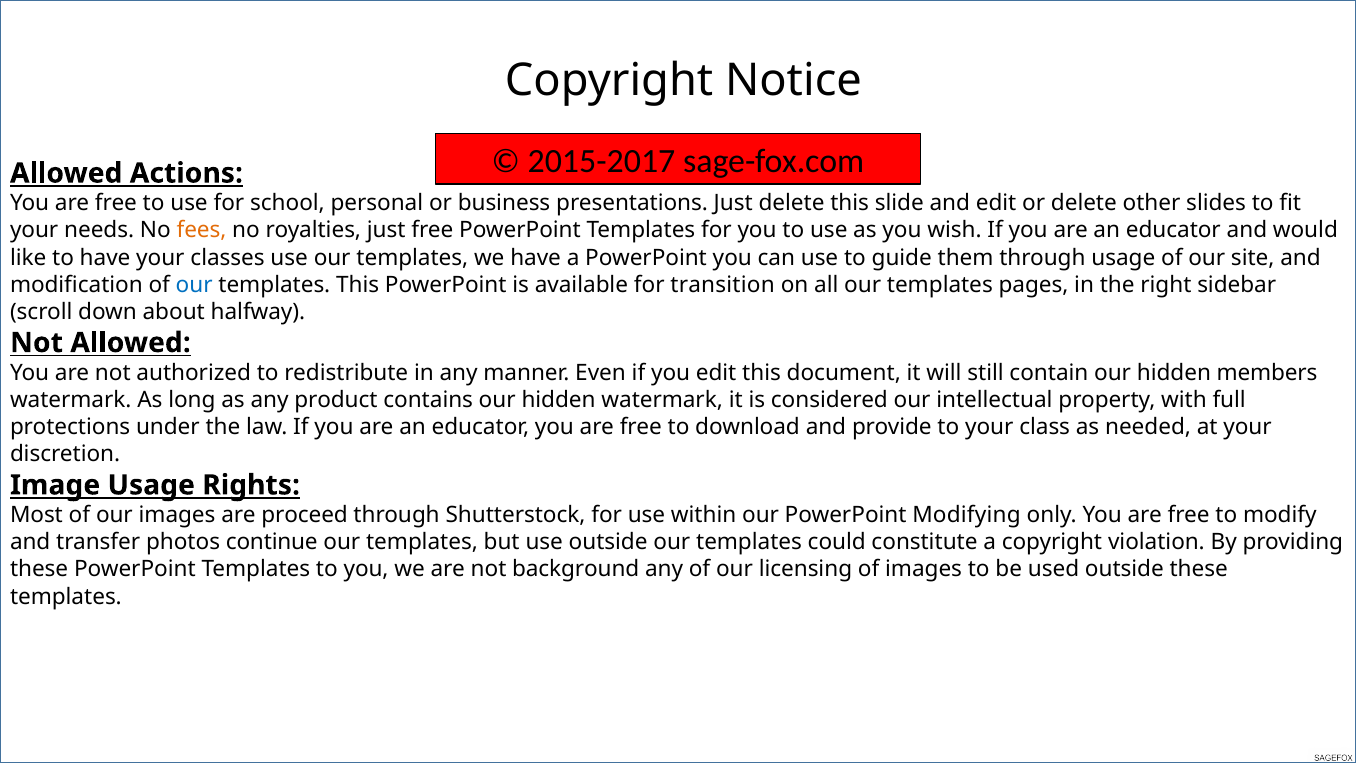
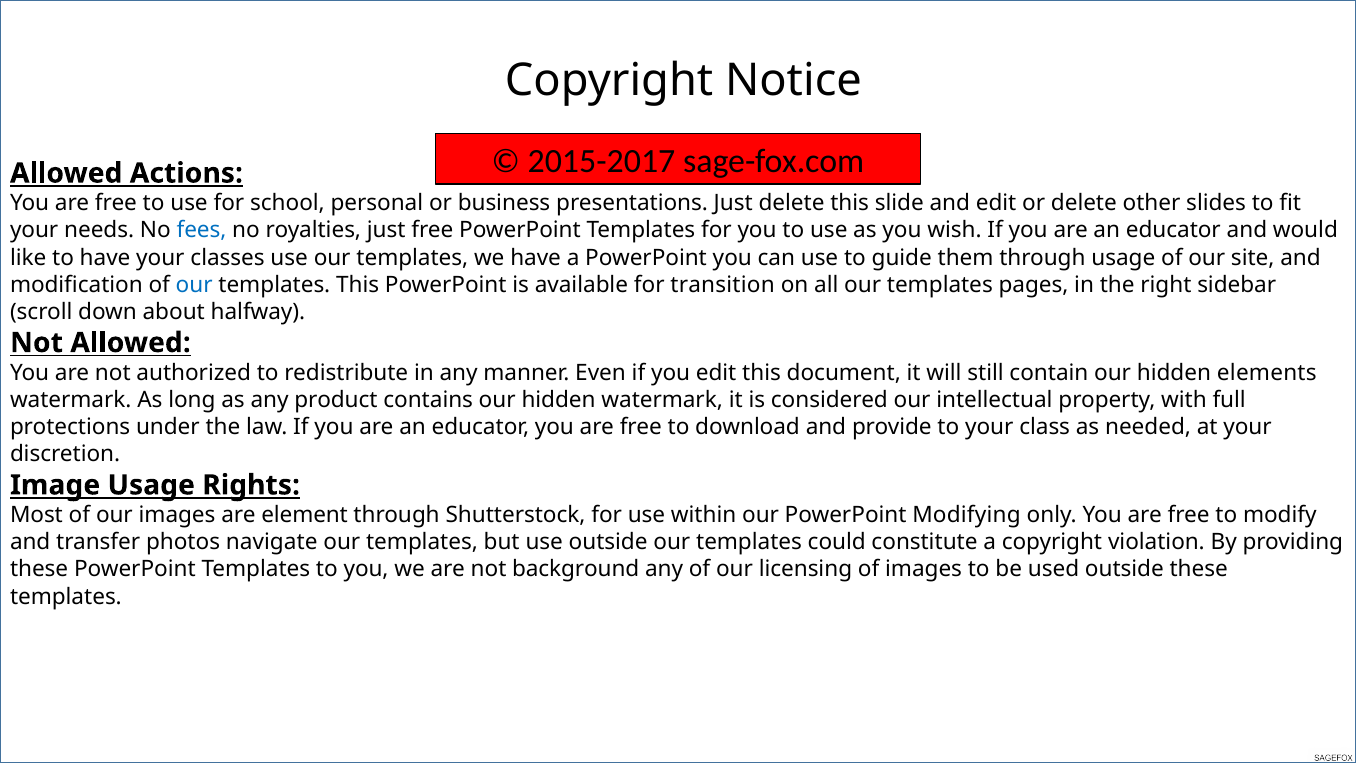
fees colour: orange -> blue (202, 230)
members: members -> elements (1267, 373)
proceed: proceed -> element (305, 515)
continue: continue -> navigate (272, 542)
